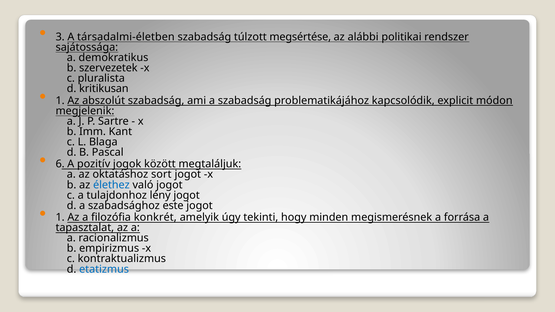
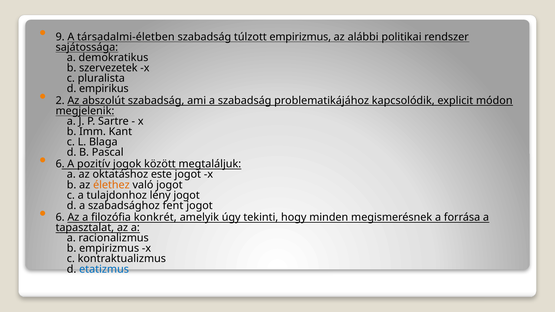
3: 3 -> 9 (60, 37)
túlzott megsértése: megsértése -> empirizmus (300, 37)
kritikusan: kritikusan -> empirikus (104, 89)
1: 1 -> 2 (60, 101)
sort: sort -> este (161, 175)
élethez colour: blue -> orange (111, 185)
este: este -> fent (173, 206)
1: 1 -> 6 (60, 217)
